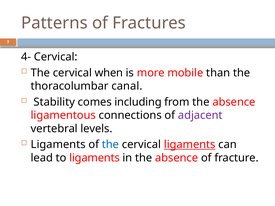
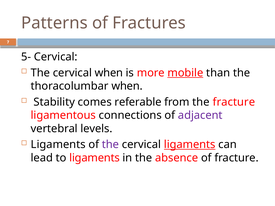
4-: 4- -> 5- (26, 57)
mobile underline: none -> present (185, 73)
thoracolumbar canal: canal -> when (127, 86)
including: including -> referable (138, 102)
from the absence: absence -> fracture (234, 102)
the colour: blue -> purple (110, 145)
